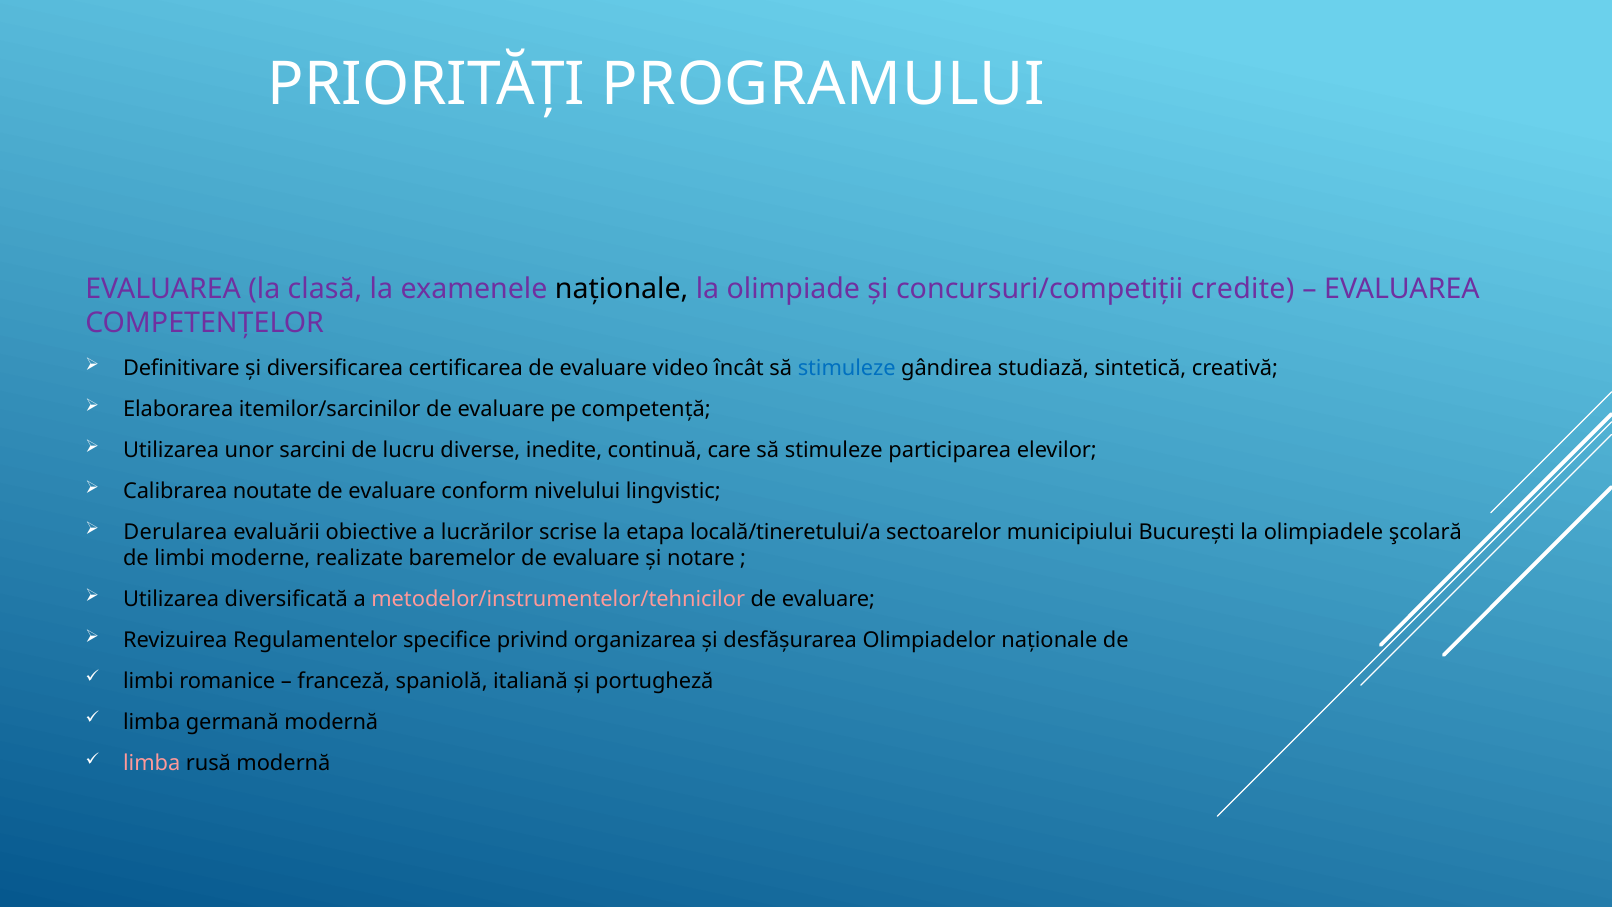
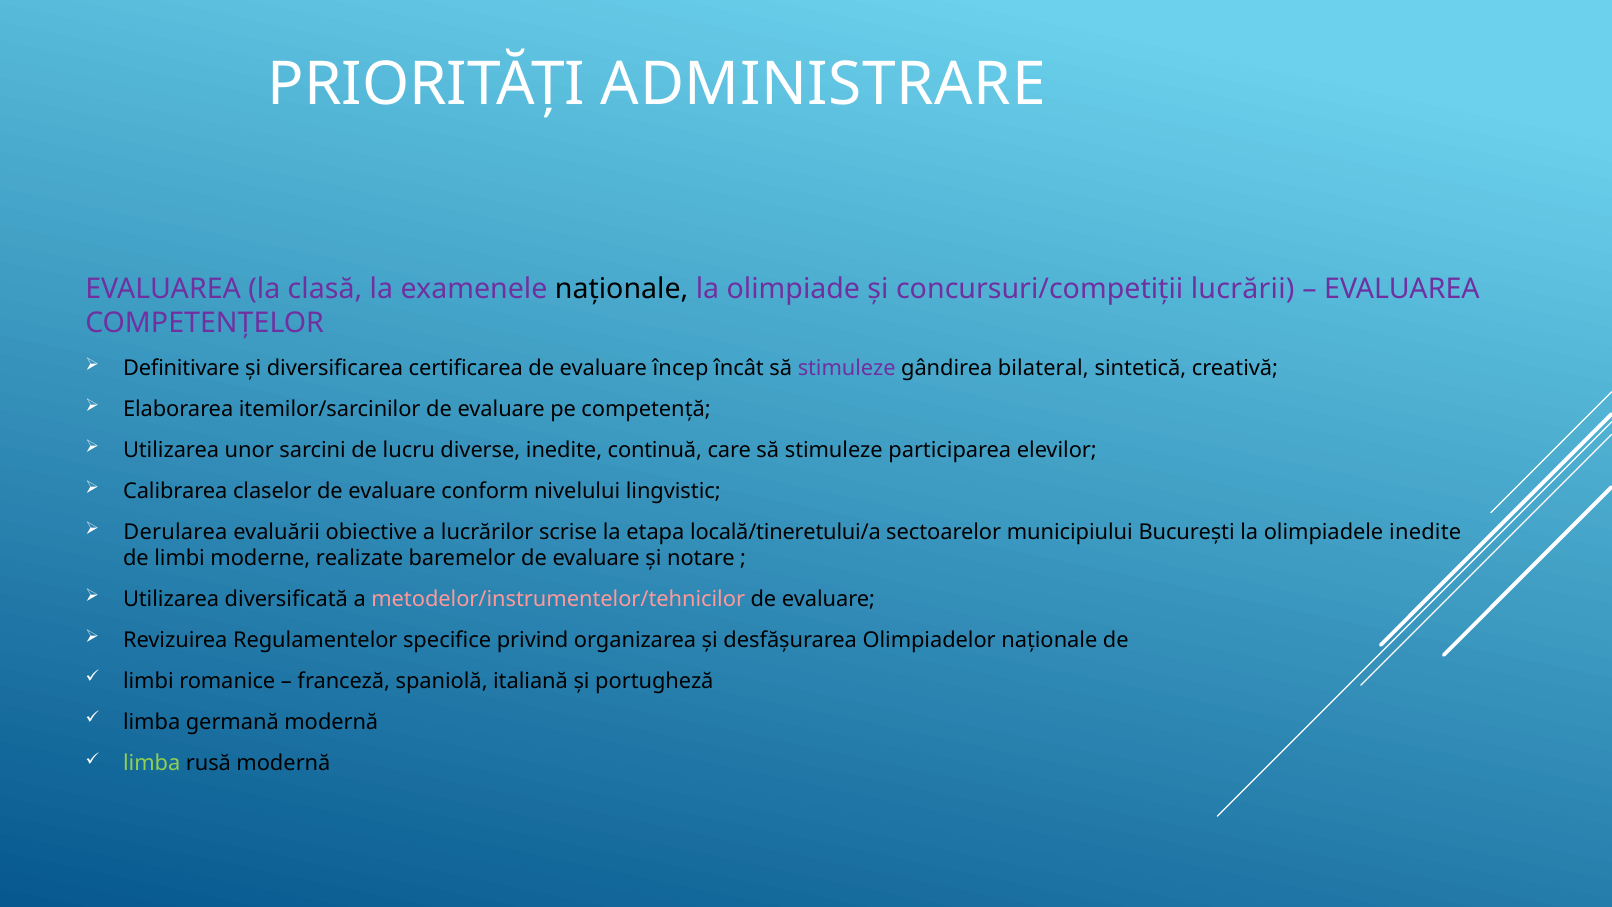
PROGRAMULUI: PROGRAMULUI -> ADMINISTRARE (823, 85)
credite: credite -> lucrării (1243, 289)
video: video -> încep (681, 368)
stimuleze colour: blue -> purple (847, 368)
studiază: studiază -> bilateral (1043, 368)
noutate: noutate -> claselor (272, 491)
olimpiadele şcolară: şcolară -> inedite (1425, 532)
limba colour: pink -> light green (152, 763)
